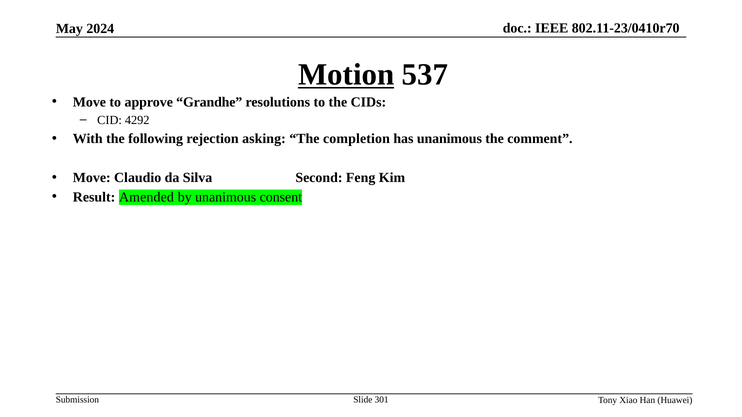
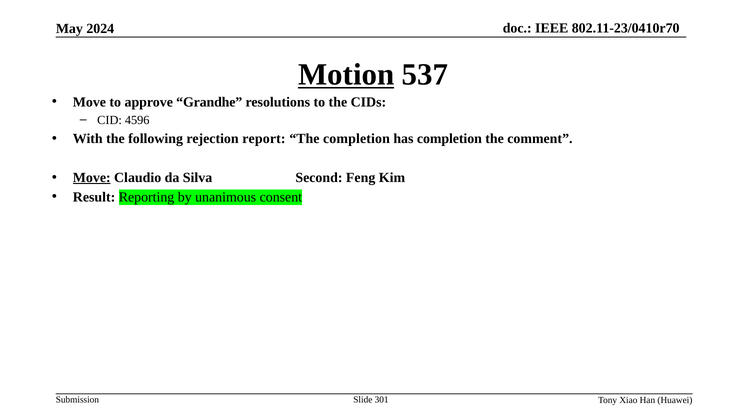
4292: 4292 -> 4596 (137, 120)
asking: asking -> report (264, 139)
has unanimous: unanimous -> completion (449, 139)
Move underline: none -> present (92, 178)
Amended: Amended -> Reporting (147, 197)
